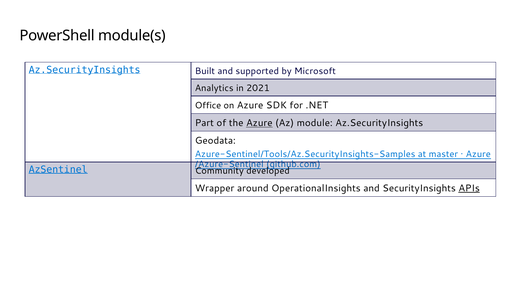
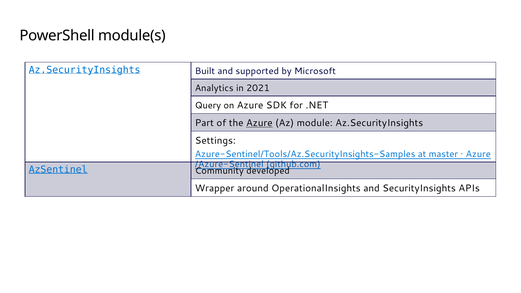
Office: Office -> Query (208, 106)
Geodata: Geodata -> Settings (215, 141)
APIs underline: present -> none (469, 188)
